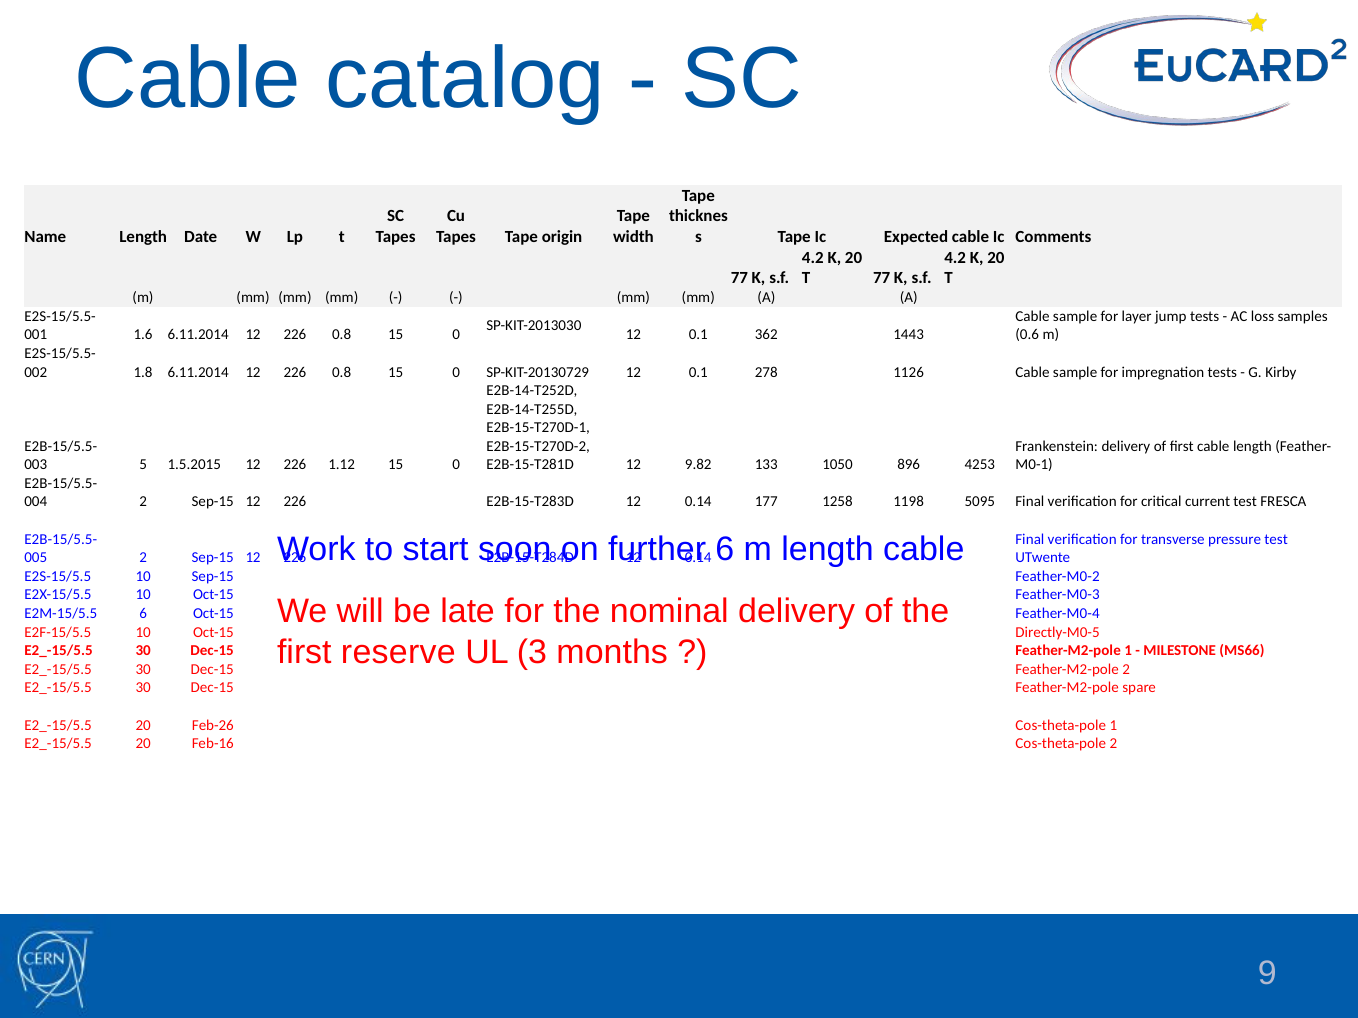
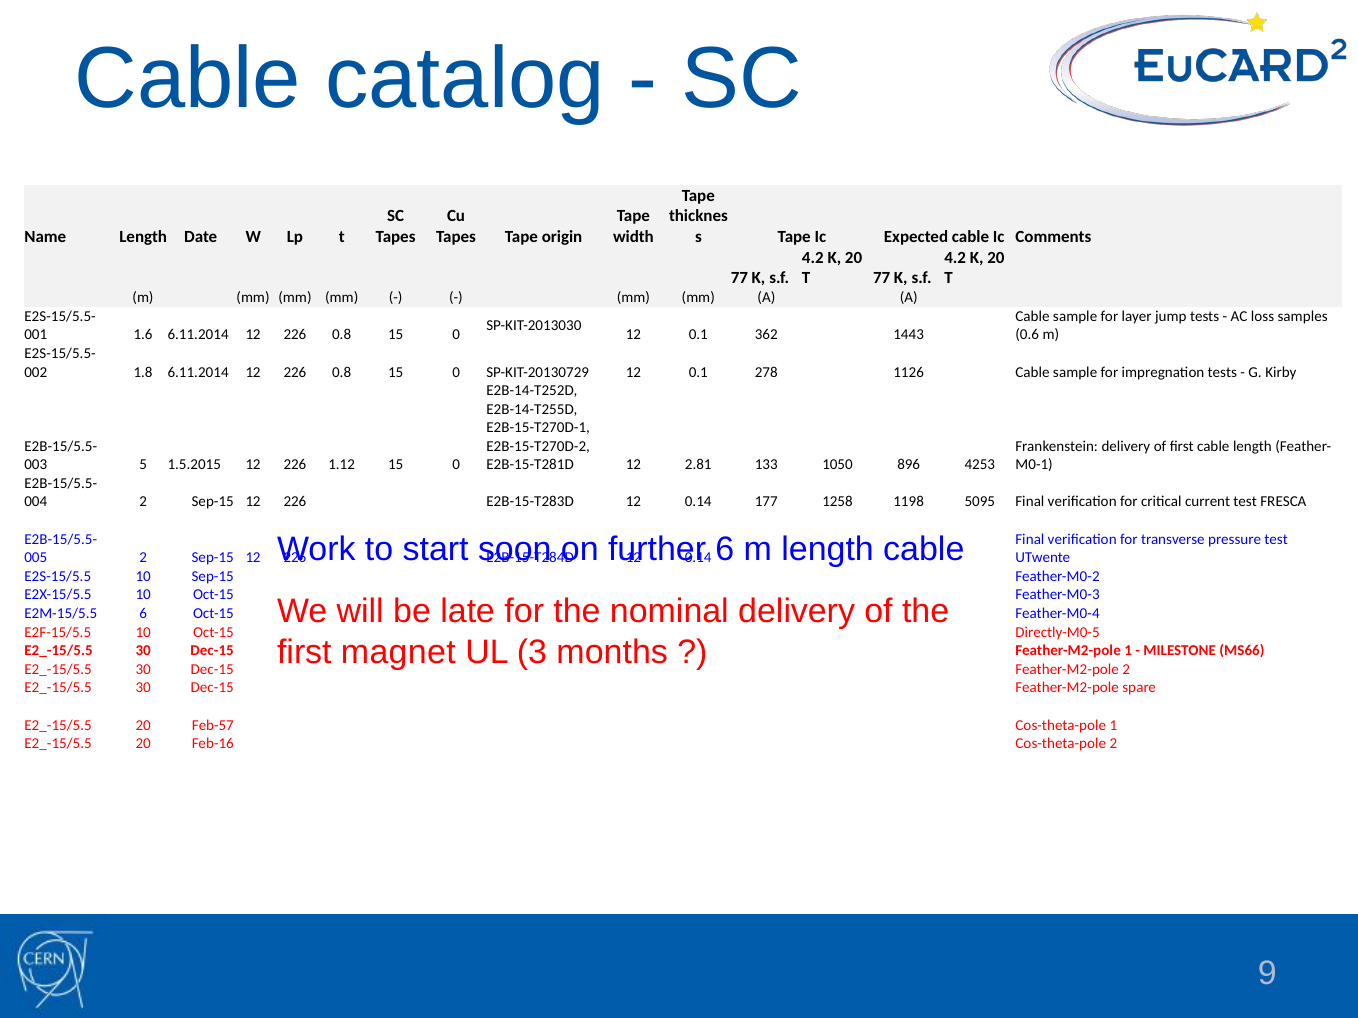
9.82: 9.82 -> 2.81 (698, 465)
reserve: reserve -> magnet (398, 652)
Feb-26: Feb-26 -> Feb-57 (213, 725)
